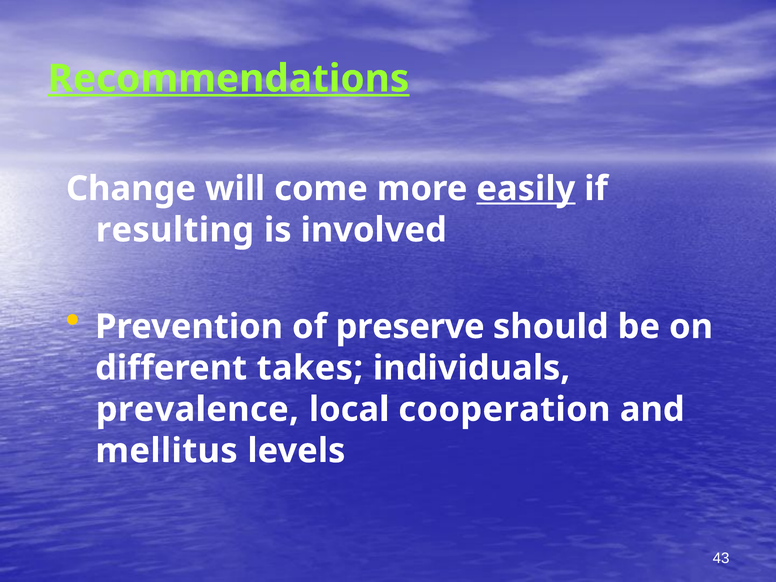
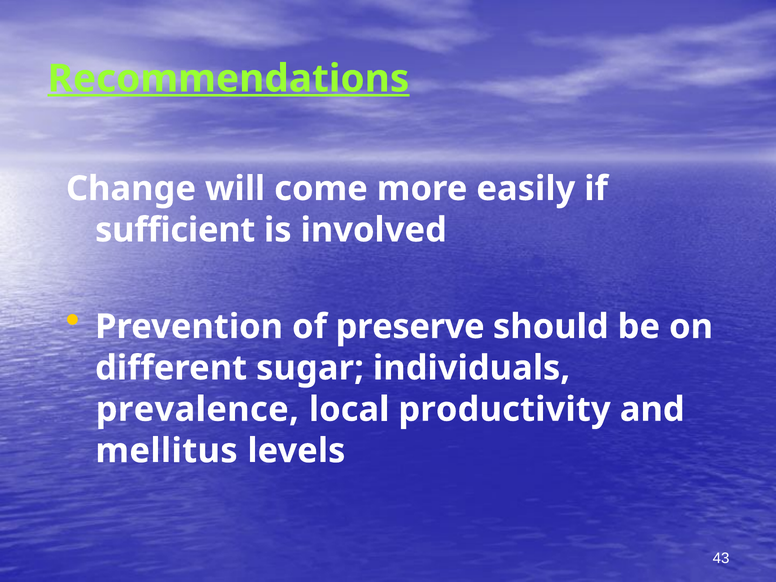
easily underline: present -> none (526, 189)
resulting: resulting -> sufficient (175, 230)
takes: takes -> sugar (310, 368)
cooperation: cooperation -> productivity (505, 409)
